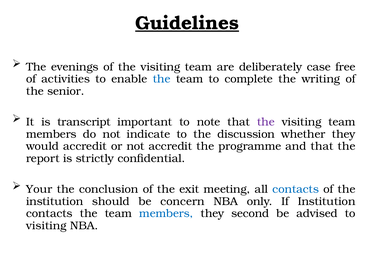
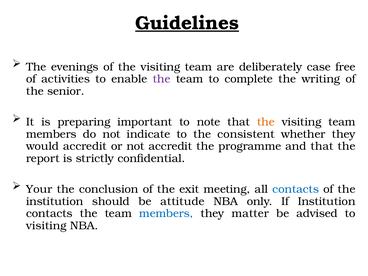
the colour: blue -> purple (162, 79)
transcript: transcript -> preparing (84, 122)
the colour: purple -> orange (266, 122)
discussion: discussion -> consistent (246, 134)
concern: concern -> attitude (182, 201)
second: second -> matter (250, 213)
